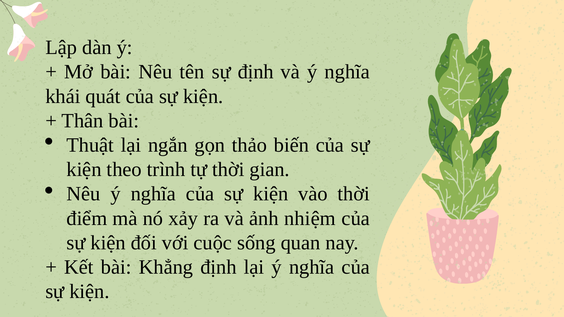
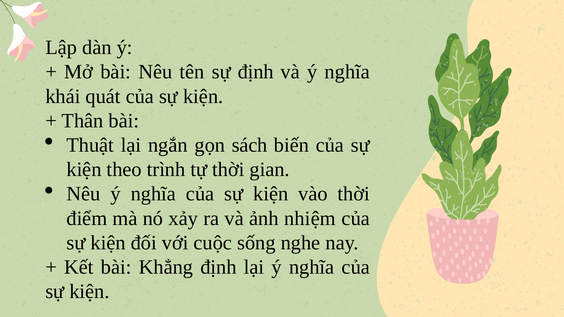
thảo: thảo -> sách (250, 145)
quan: quan -> nghe (301, 243)
